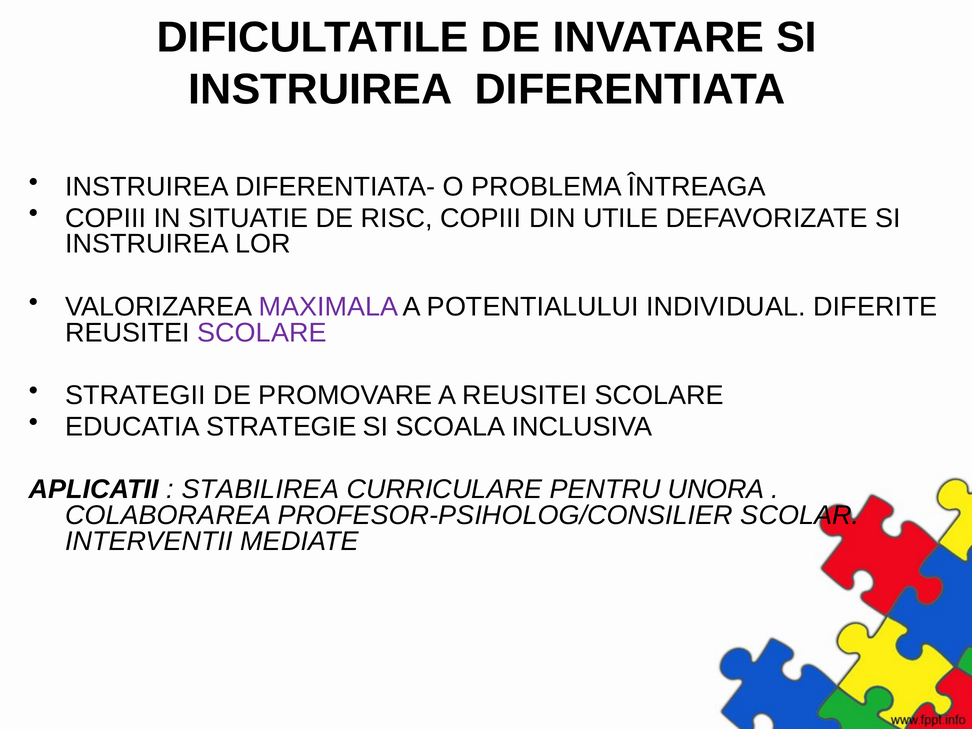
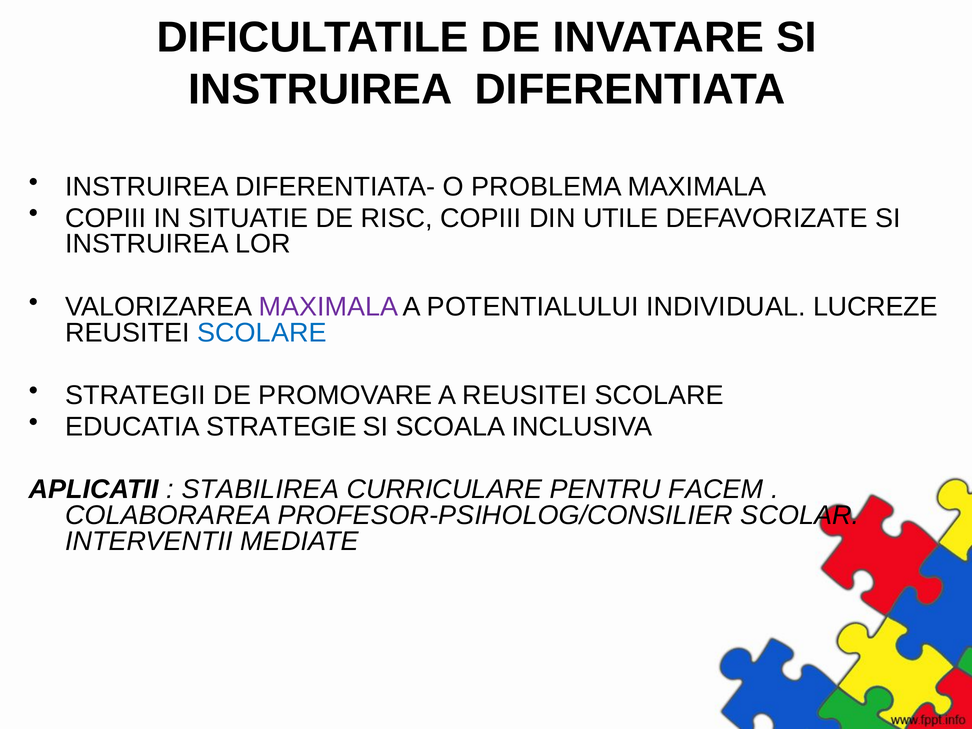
PROBLEMA ÎNTREAGA: ÎNTREAGA -> MAXIMALA (697, 187)
DIFERITE: DIFERITE -> LUCREZE (875, 307)
SCOLARE colour: purple -> blue (262, 333)
UNORA: UNORA -> FACEM (716, 489)
